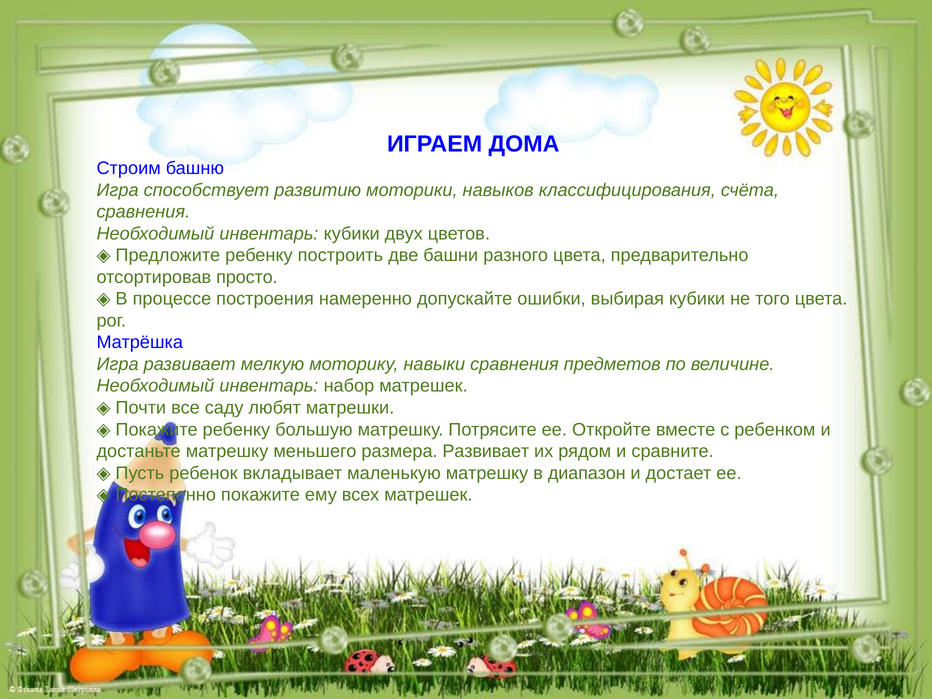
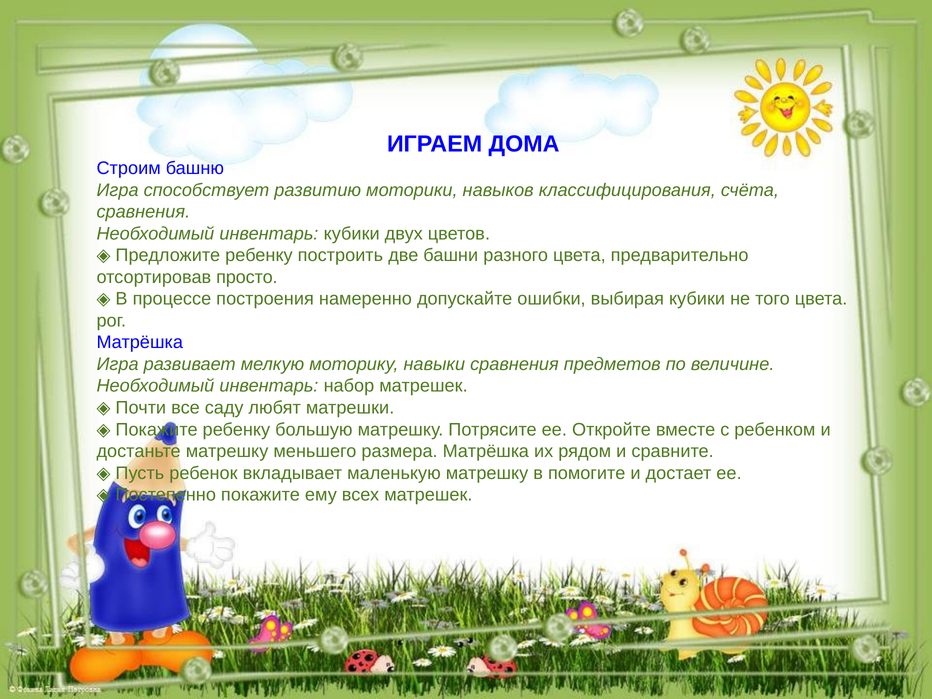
размера Развивает: Развивает -> Матрёшка (486, 451)
диапазон: диапазон -> помогите (587, 473)
